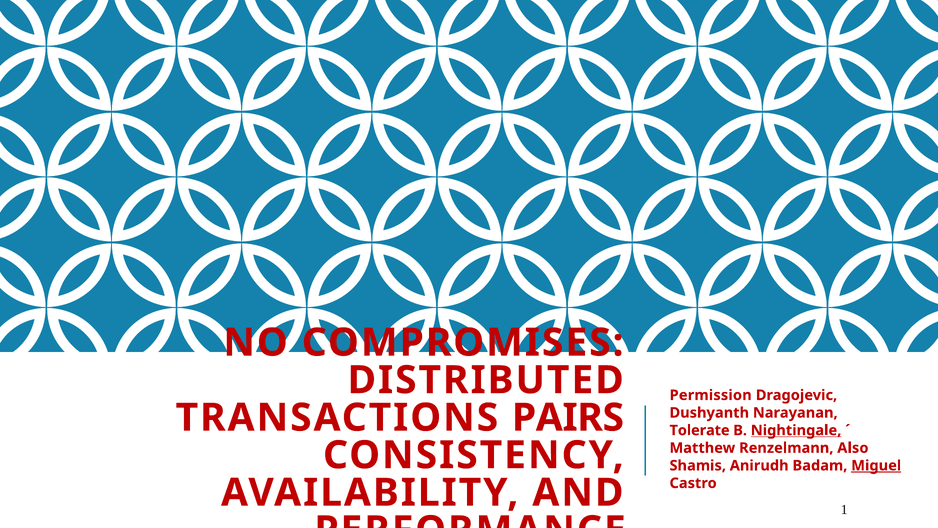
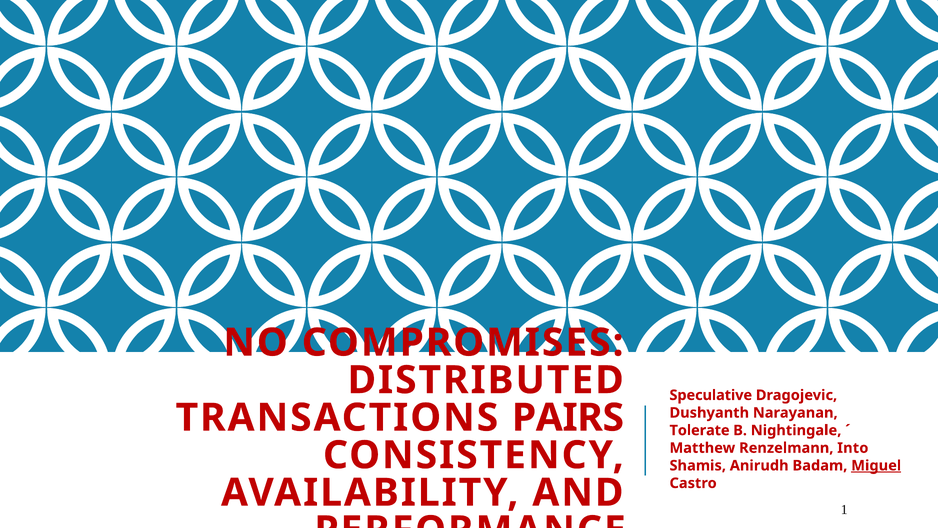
Permission: Permission -> Speculative (711, 395)
Nightingale underline: present -> none (796, 430)
Also: Also -> Into (853, 448)
